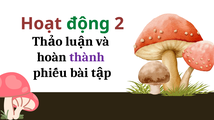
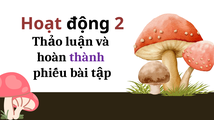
động colour: green -> black (88, 24)
